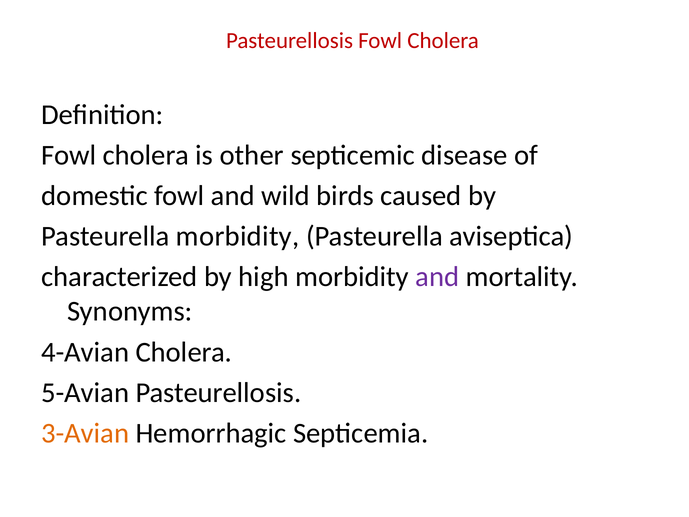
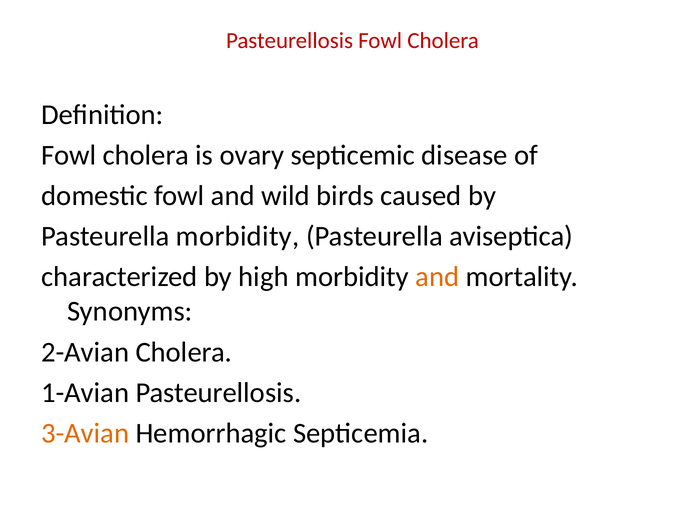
other: other -> ovary (252, 155)
and colour: purple -> orange (437, 277)
4-Avian: 4-Avian -> 2-Avian (85, 352)
5-Avian: 5-Avian -> 1-Avian (85, 392)
